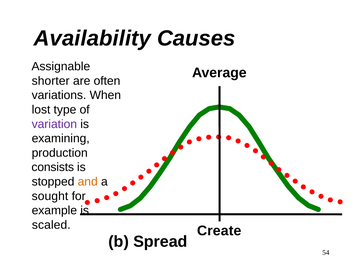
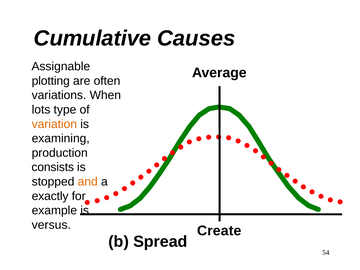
Availability: Availability -> Cumulative (92, 38)
shorter: shorter -> plotting (51, 81)
lost: lost -> lots (41, 110)
variation colour: purple -> orange (54, 124)
sought: sought -> exactly (50, 196)
scaled: scaled -> versus (51, 225)
